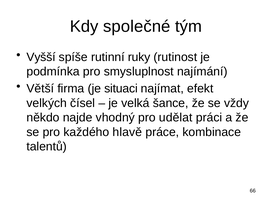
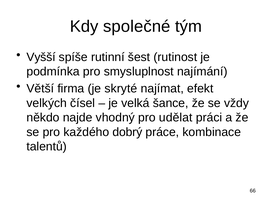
ruky: ruky -> šest (139, 57)
situaci: situaci -> skryté (121, 89)
hlavě: hlavě -> dobrý (127, 132)
